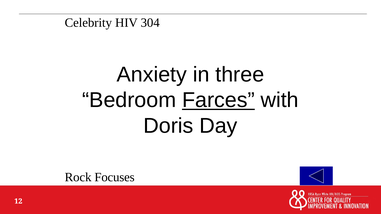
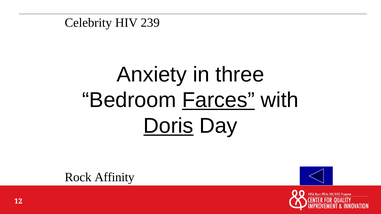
304: 304 -> 239 (150, 23)
Doris underline: none -> present (168, 126)
Focuses: Focuses -> Affinity (115, 178)
